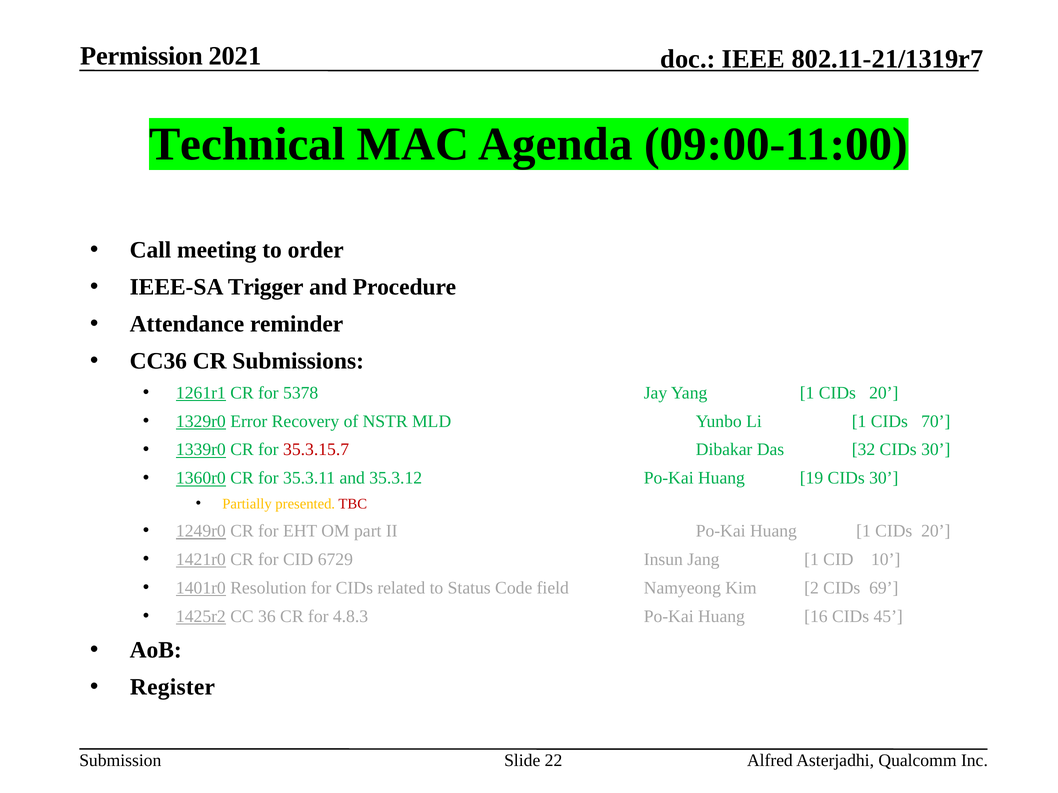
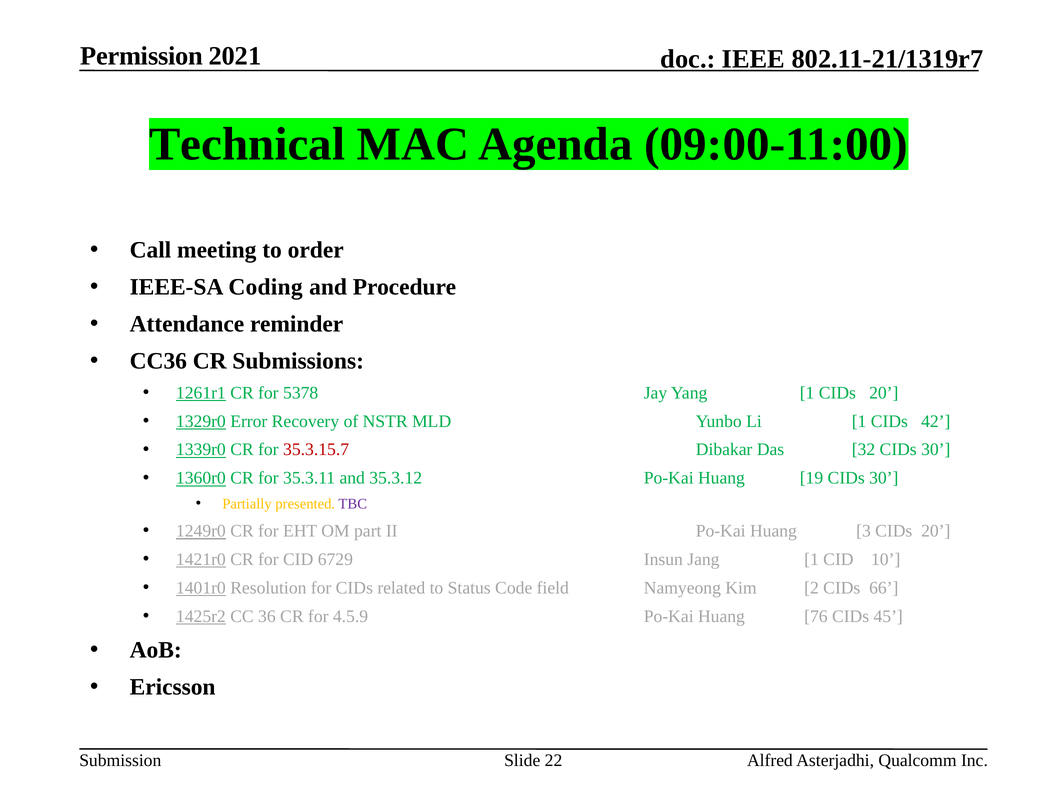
Trigger: Trigger -> Coding (266, 287)
70: 70 -> 42 (936, 421)
TBC colour: red -> purple (353, 504)
Huang 1: 1 -> 3 (864, 531)
69: 69 -> 66 (884, 588)
4.8.3: 4.8.3 -> 4.5.9 (351, 617)
16: 16 -> 76 (816, 617)
Register: Register -> Ericsson (173, 688)
